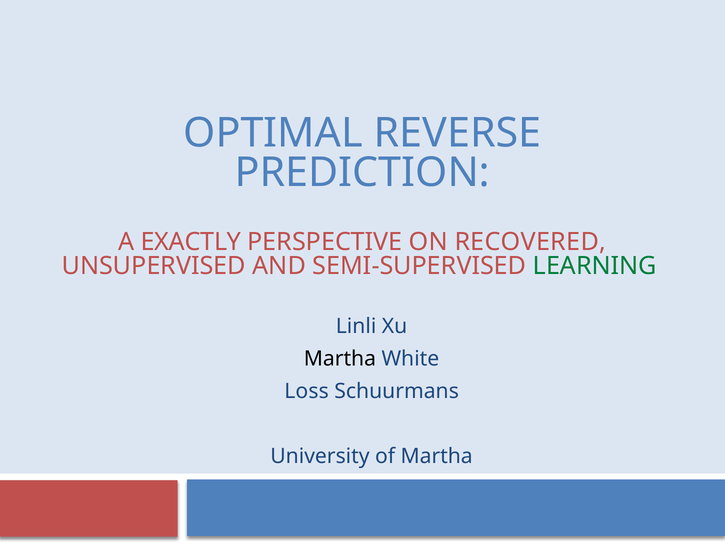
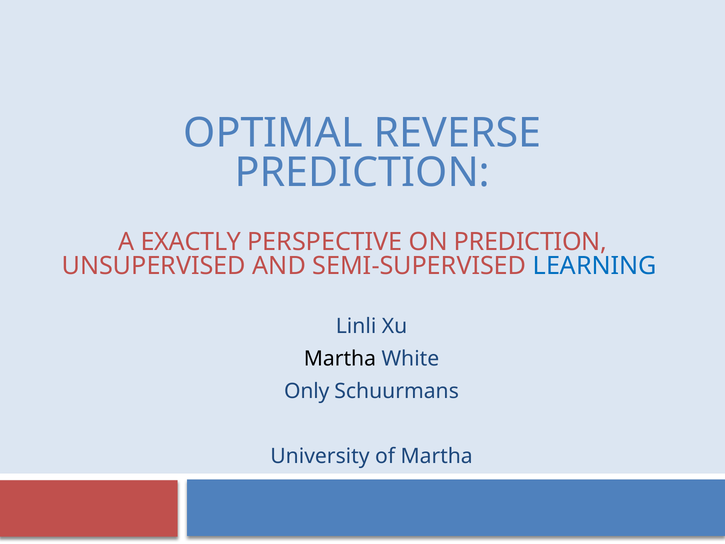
ON RECOVERED: RECOVERED -> PREDICTION (530, 242)
LEARNING colour: green -> blue (595, 266)
Loss: Loss -> Only (307, 391)
